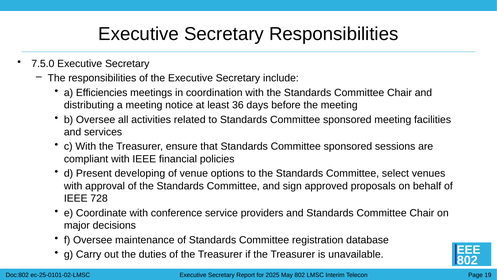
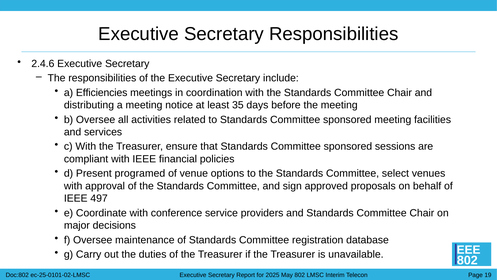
7.5.0: 7.5.0 -> 2.4.6 (43, 63)
36: 36 -> 35 (238, 105)
developing: developing -> programed (140, 173)
728: 728 -> 497 (99, 198)
